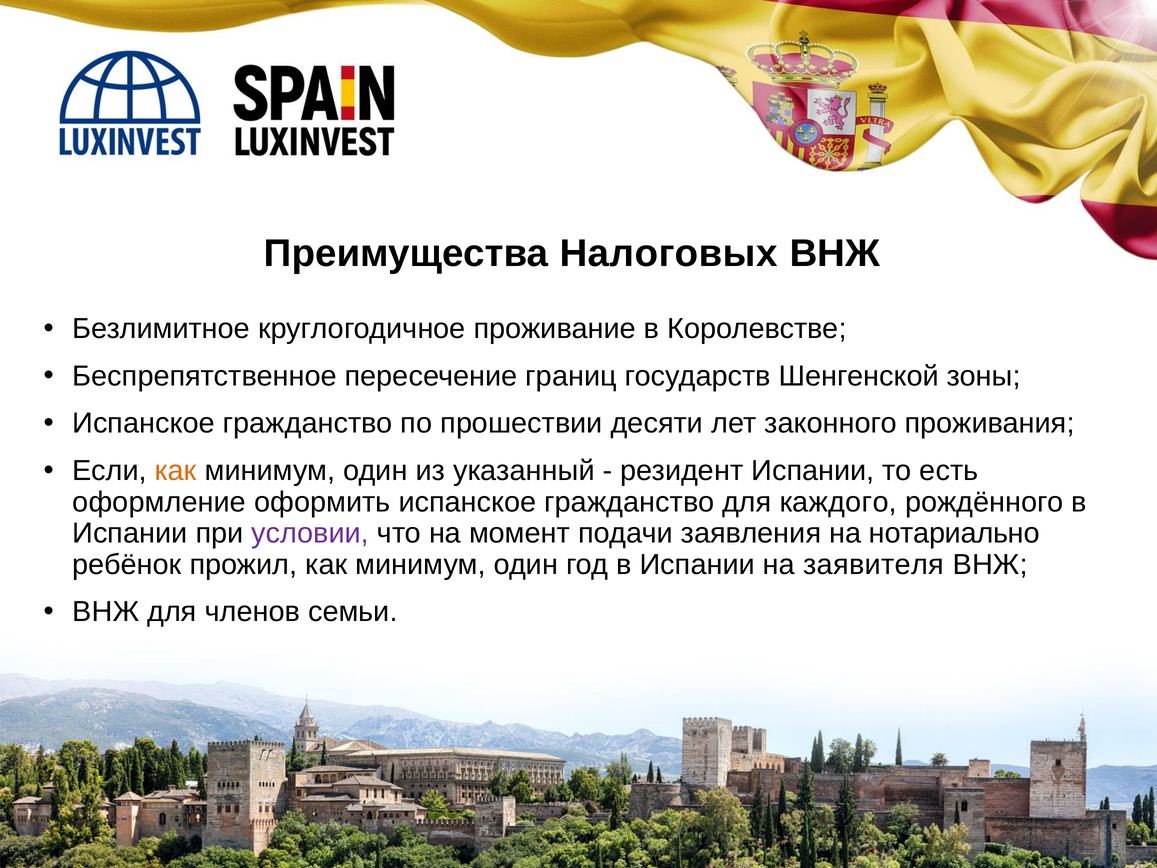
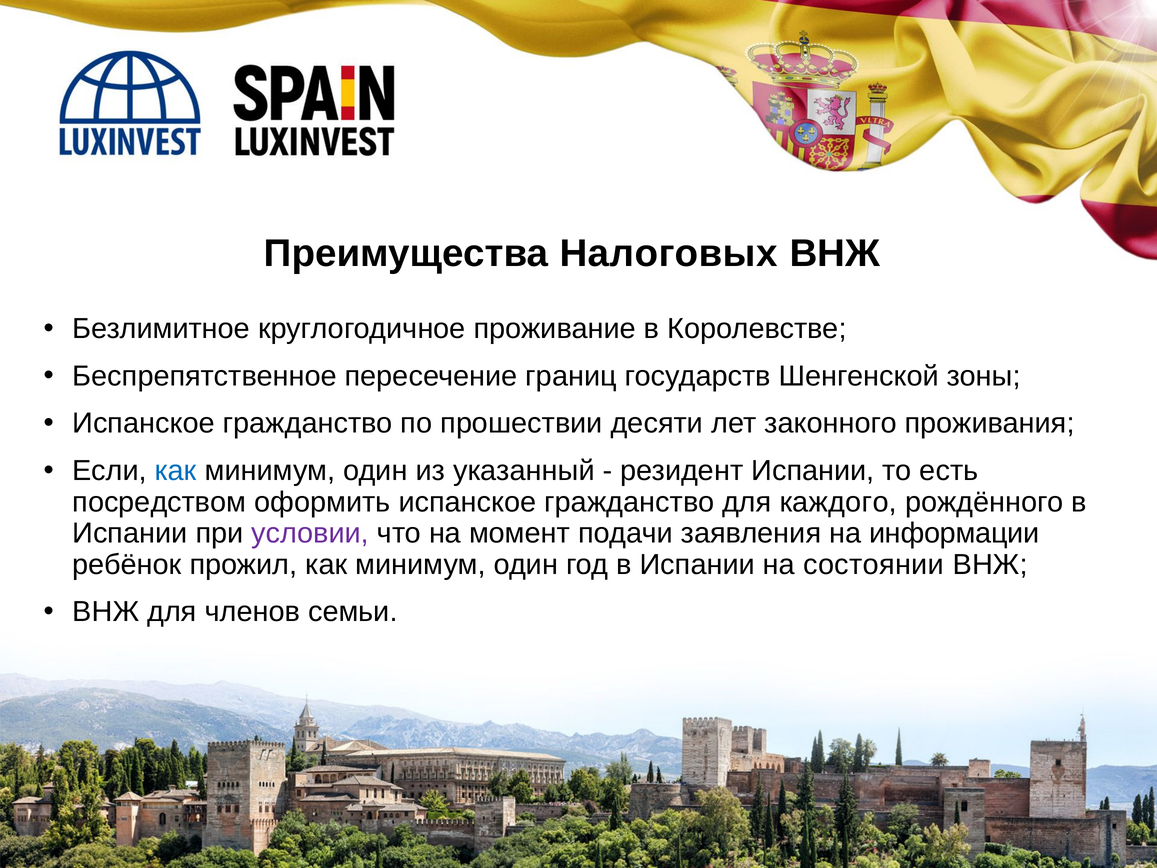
как colour: orange -> blue (176, 471)
оформление: оформление -> посредством (159, 502)
нотариально: нотариально -> информации (954, 533)
заявителя: заявителя -> состоянии (874, 564)
